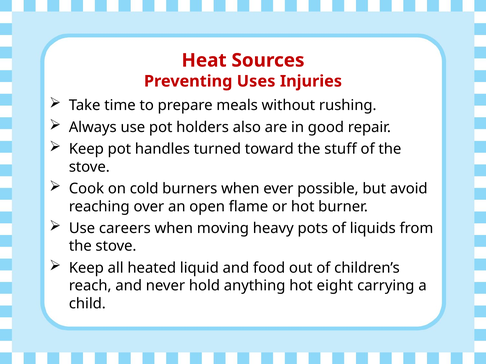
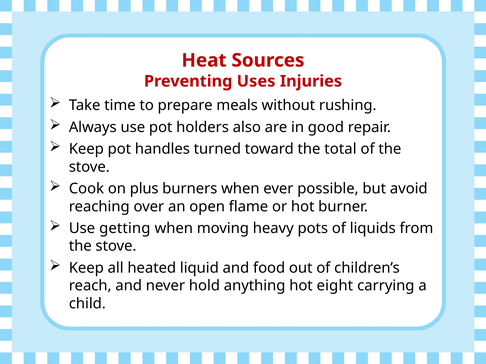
stuff: stuff -> total (340, 149)
cold: cold -> plus (144, 189)
careers: careers -> getting (125, 229)
